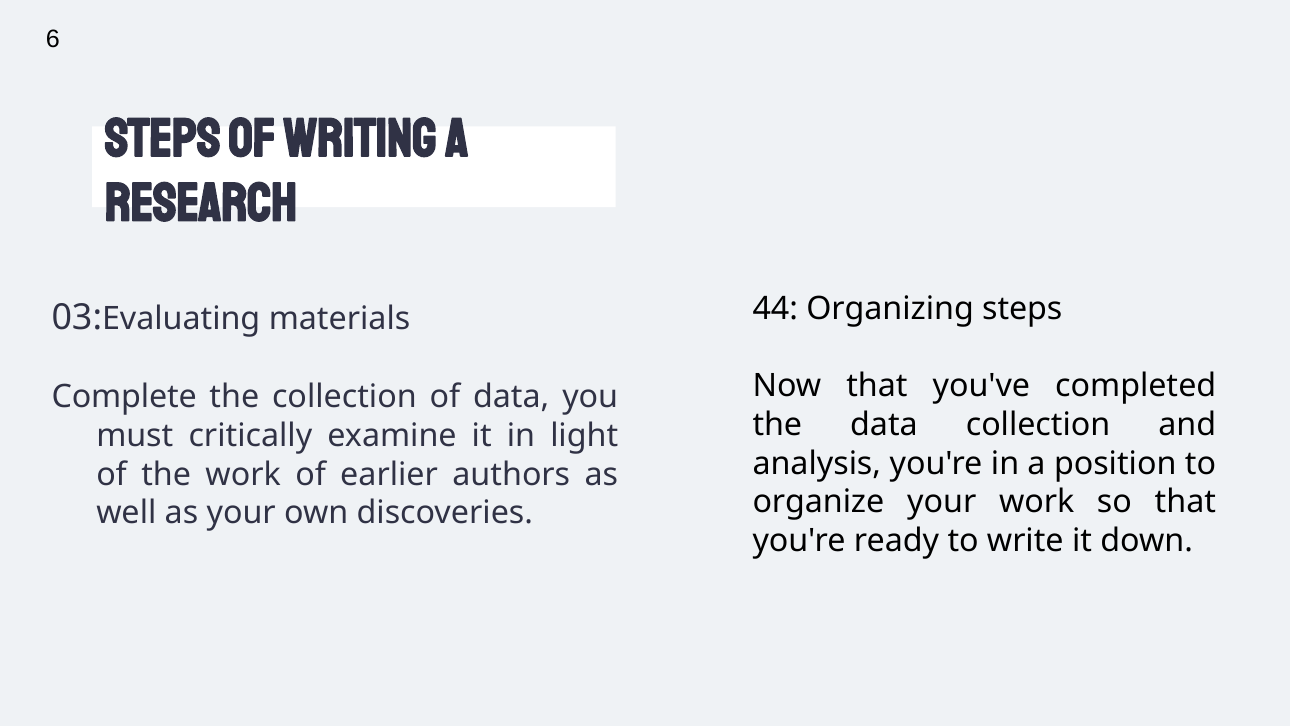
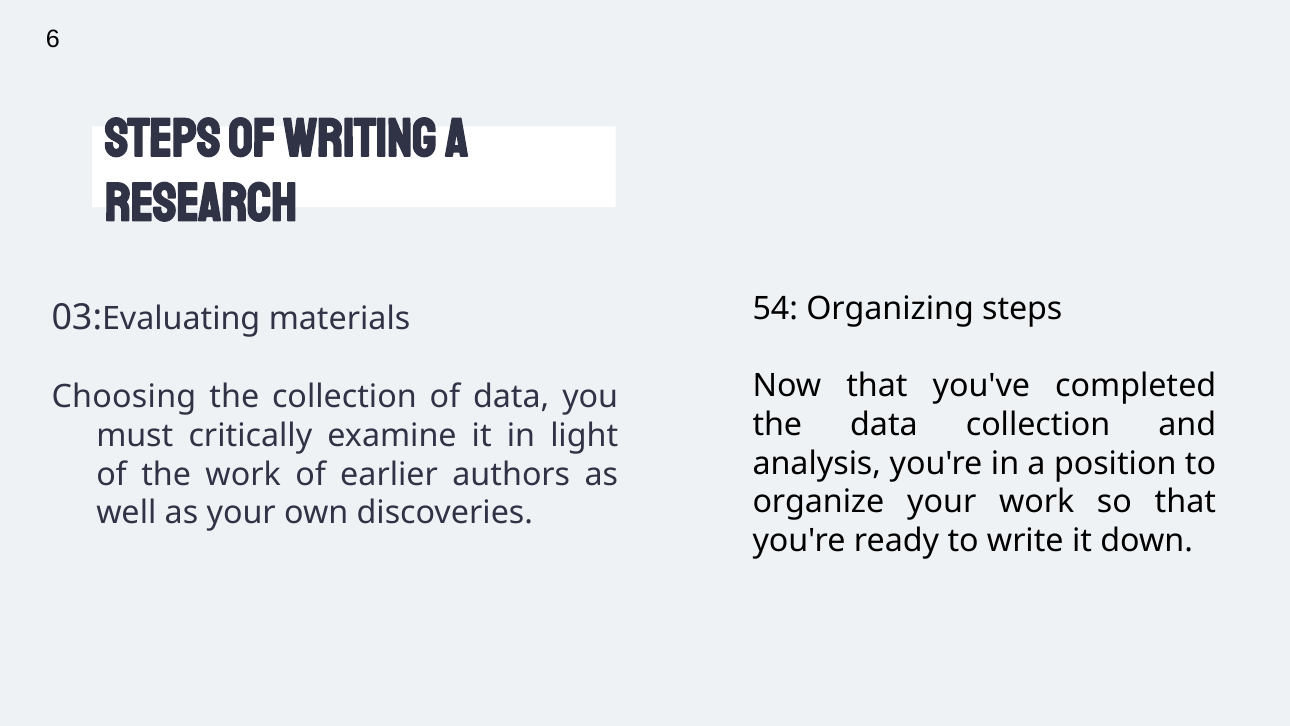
44: 44 -> 54 (775, 308)
Complete: Complete -> Choosing (124, 397)
